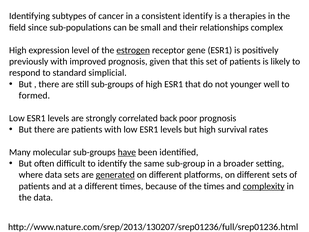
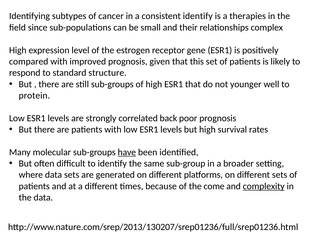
estrogen underline: present -> none (133, 50)
previously: previously -> compared (29, 61)
simplicial: simplicial -> structure (108, 73)
formed: formed -> protein (34, 95)
generated underline: present -> none (115, 175)
the times: times -> come (214, 186)
